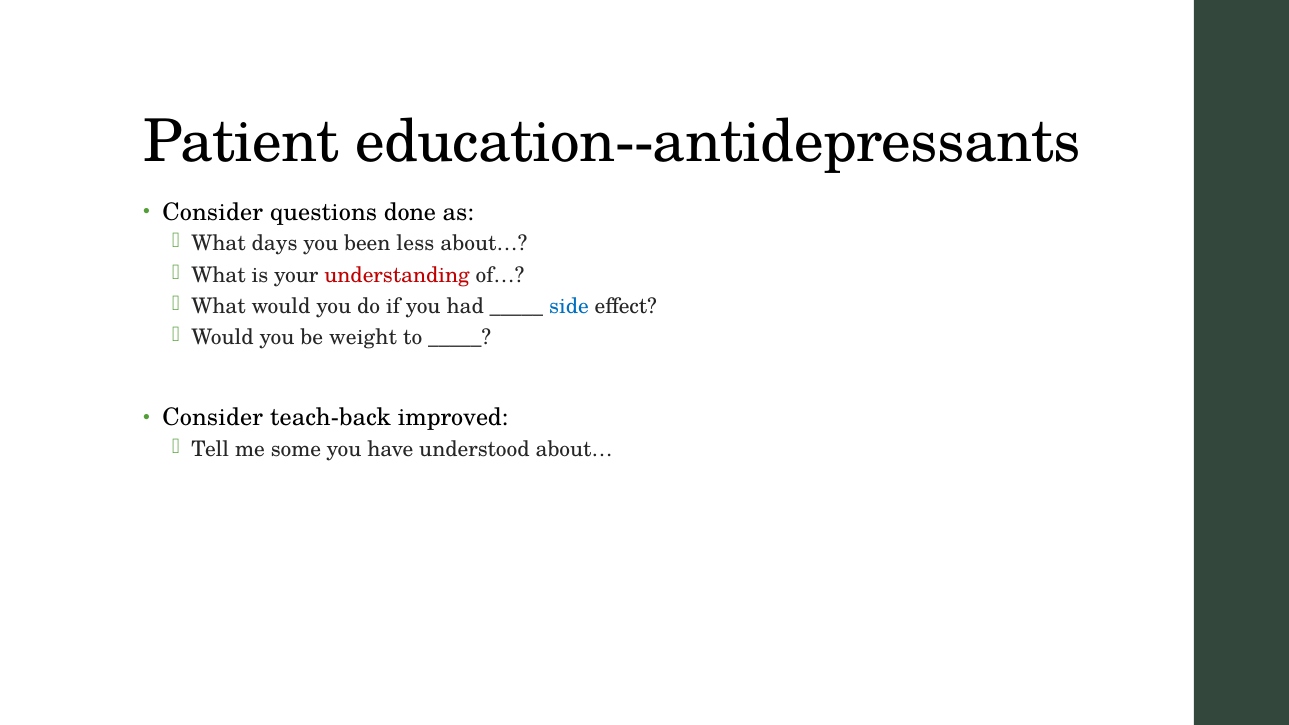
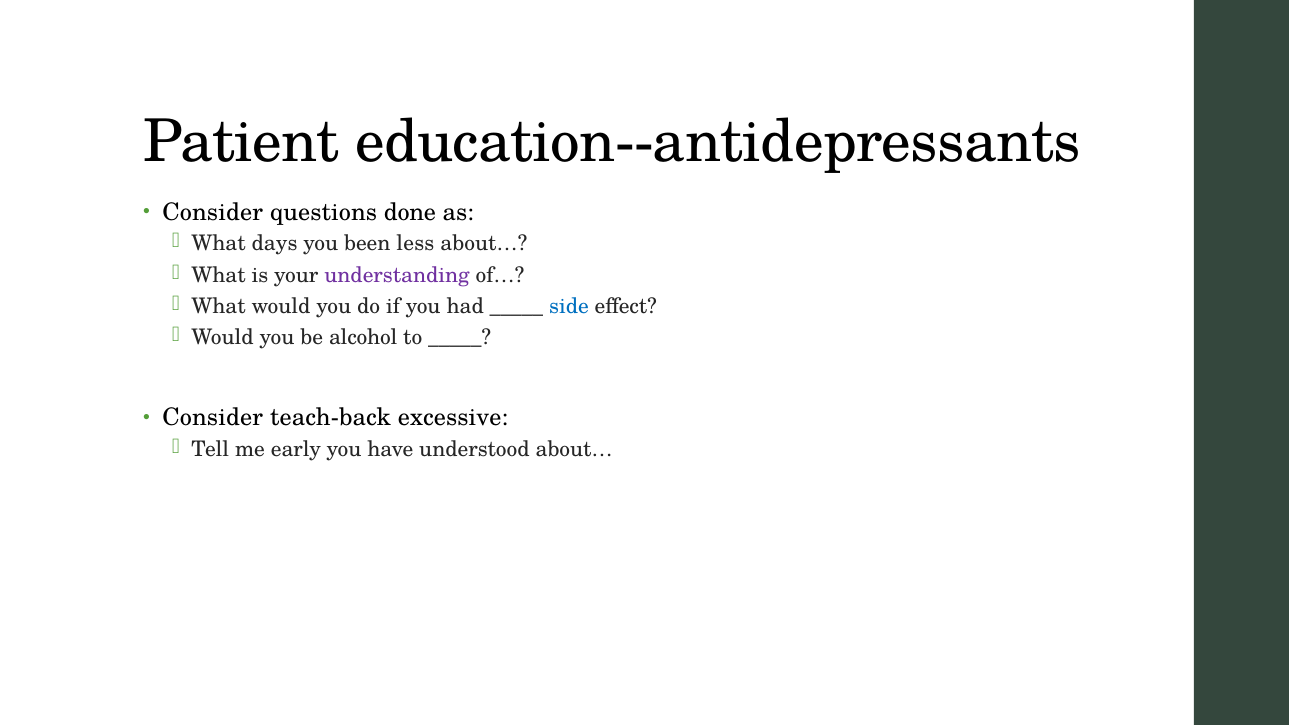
understanding colour: red -> purple (397, 275)
weight: weight -> alcohol (363, 338)
improved: improved -> excessive (453, 418)
some: some -> early (296, 449)
